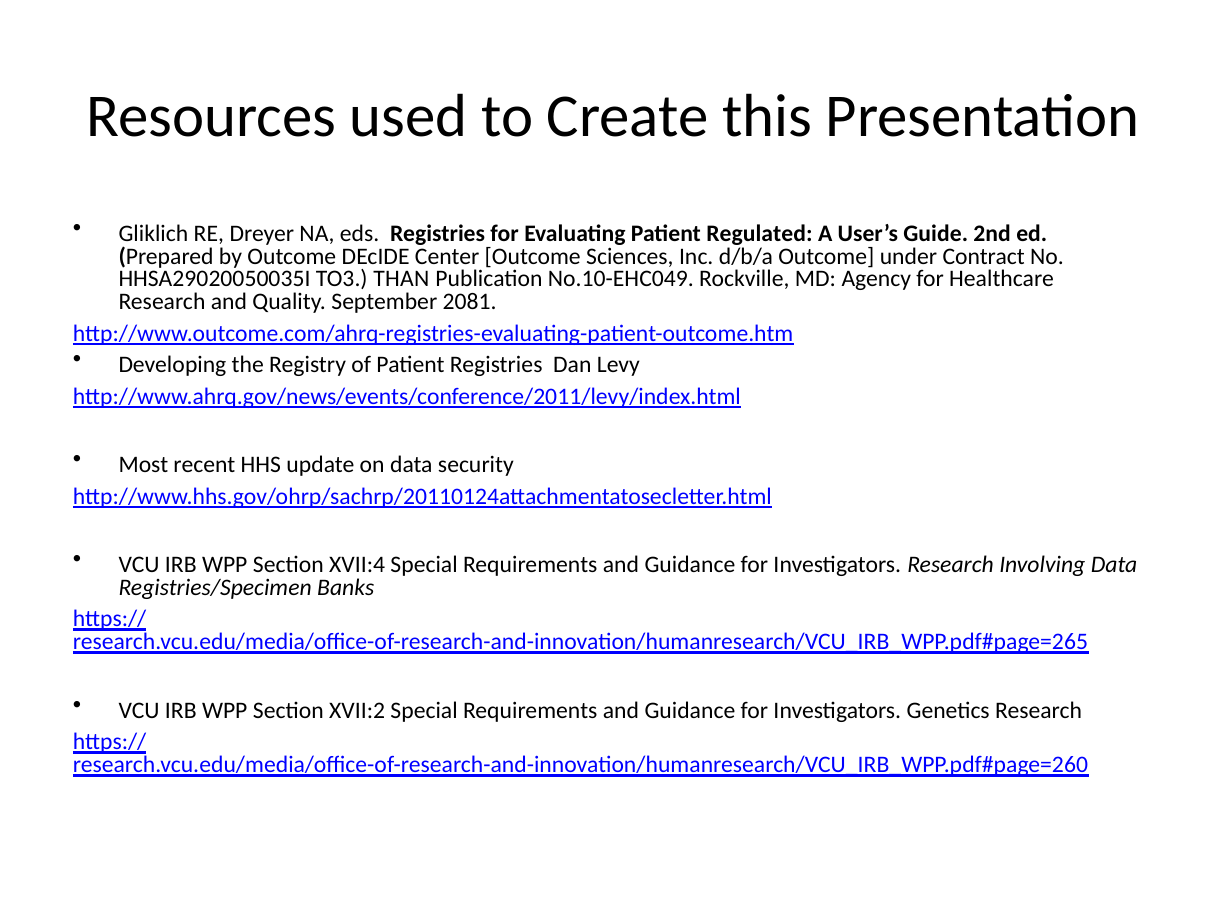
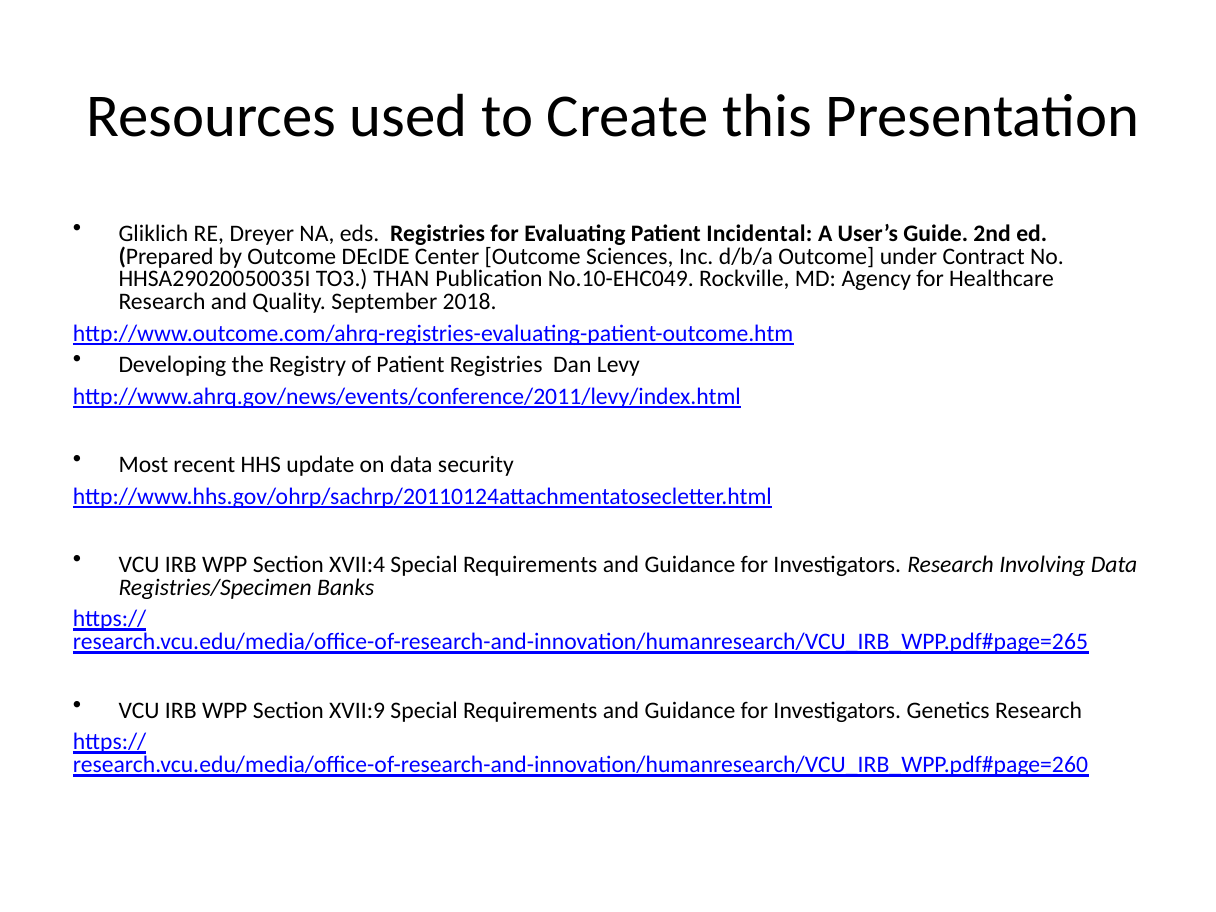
Regulated: Regulated -> Incidental (759, 234)
2081: 2081 -> 2018 (470, 302)
XVII:2: XVII:2 -> XVII:9 (357, 710)
